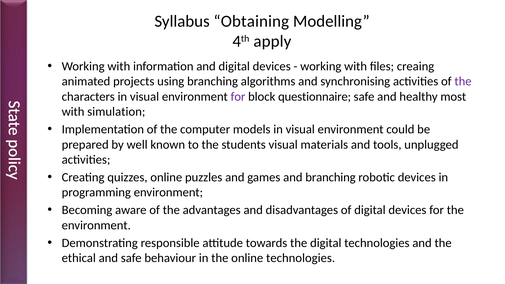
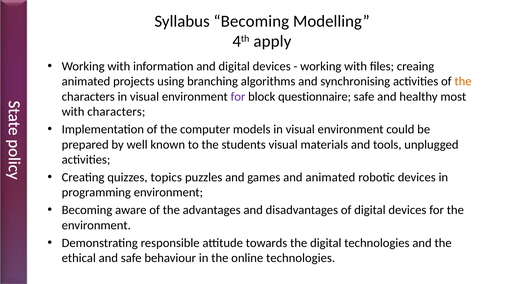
Syllabus Obtaining: Obtaining -> Becoming (251, 21)
the colour: purple -> orange (463, 81)
with simulation: simulation -> characters (116, 112)
quizzes online: online -> topics (166, 177)
and branching: branching -> animated (330, 177)
